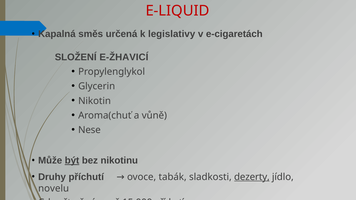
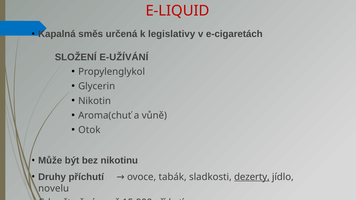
E-ŽHAVICÍ: E-ŽHAVICÍ -> E-UŽÍVÁNÍ (124, 57)
Nese: Nese -> Otok (89, 130)
být underline: present -> none (72, 161)
